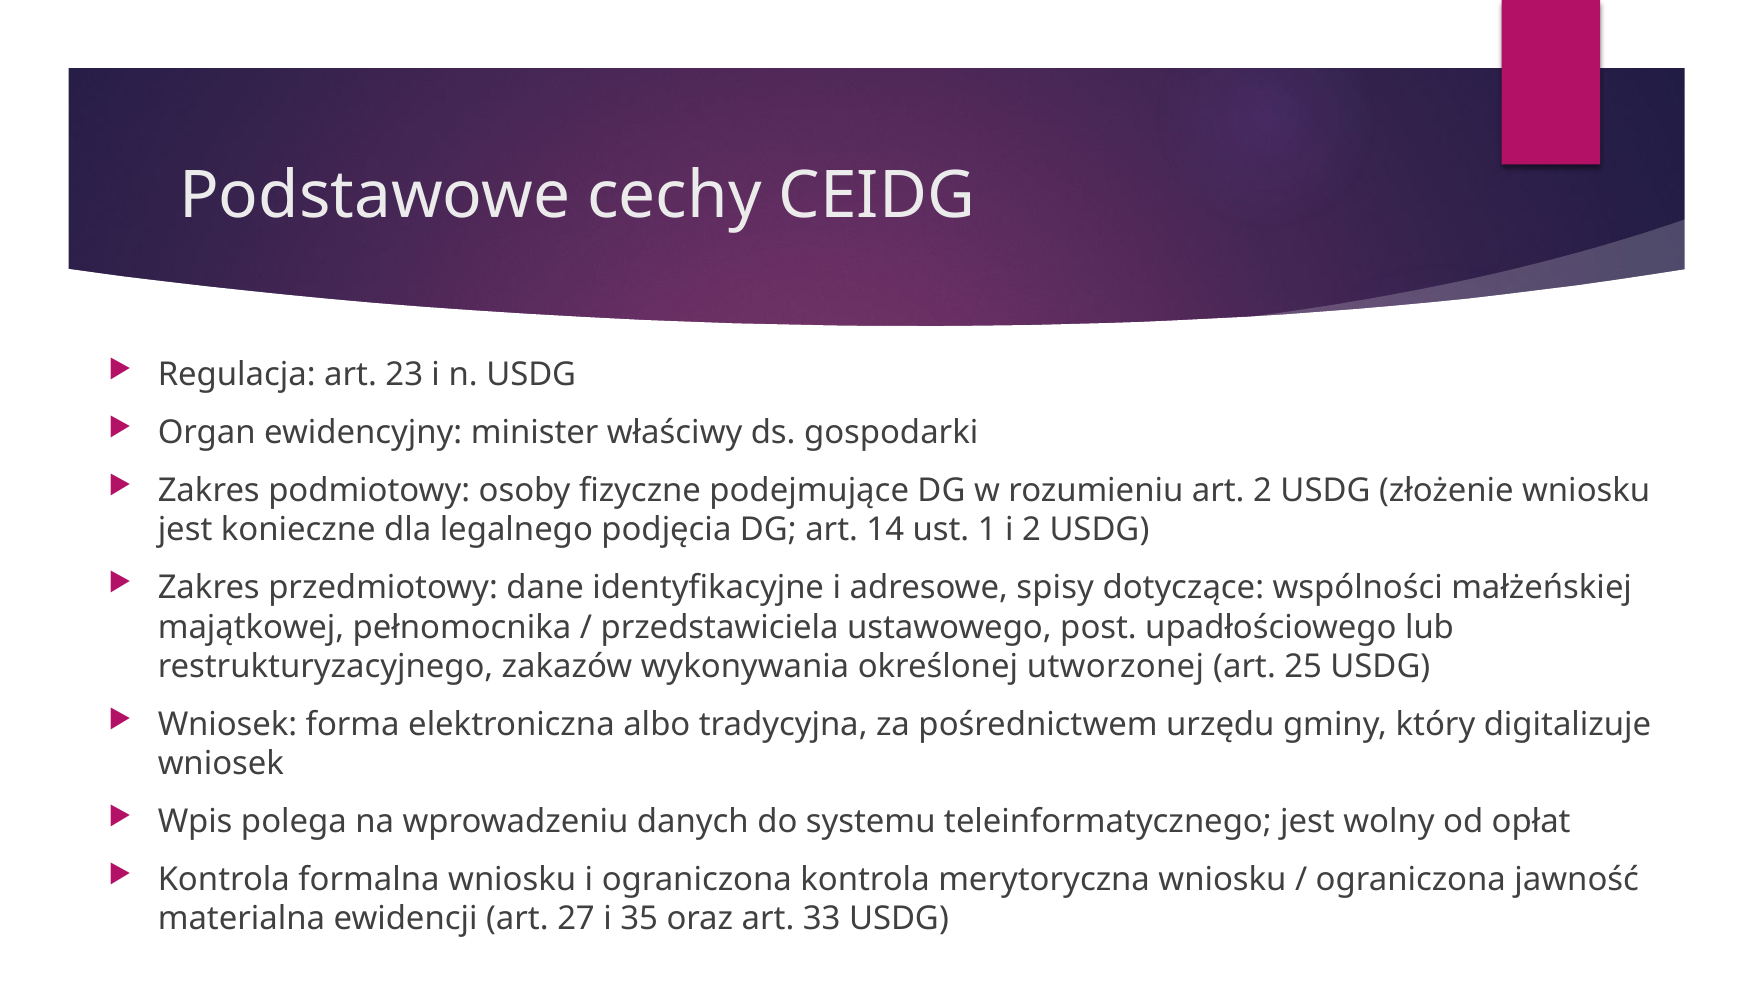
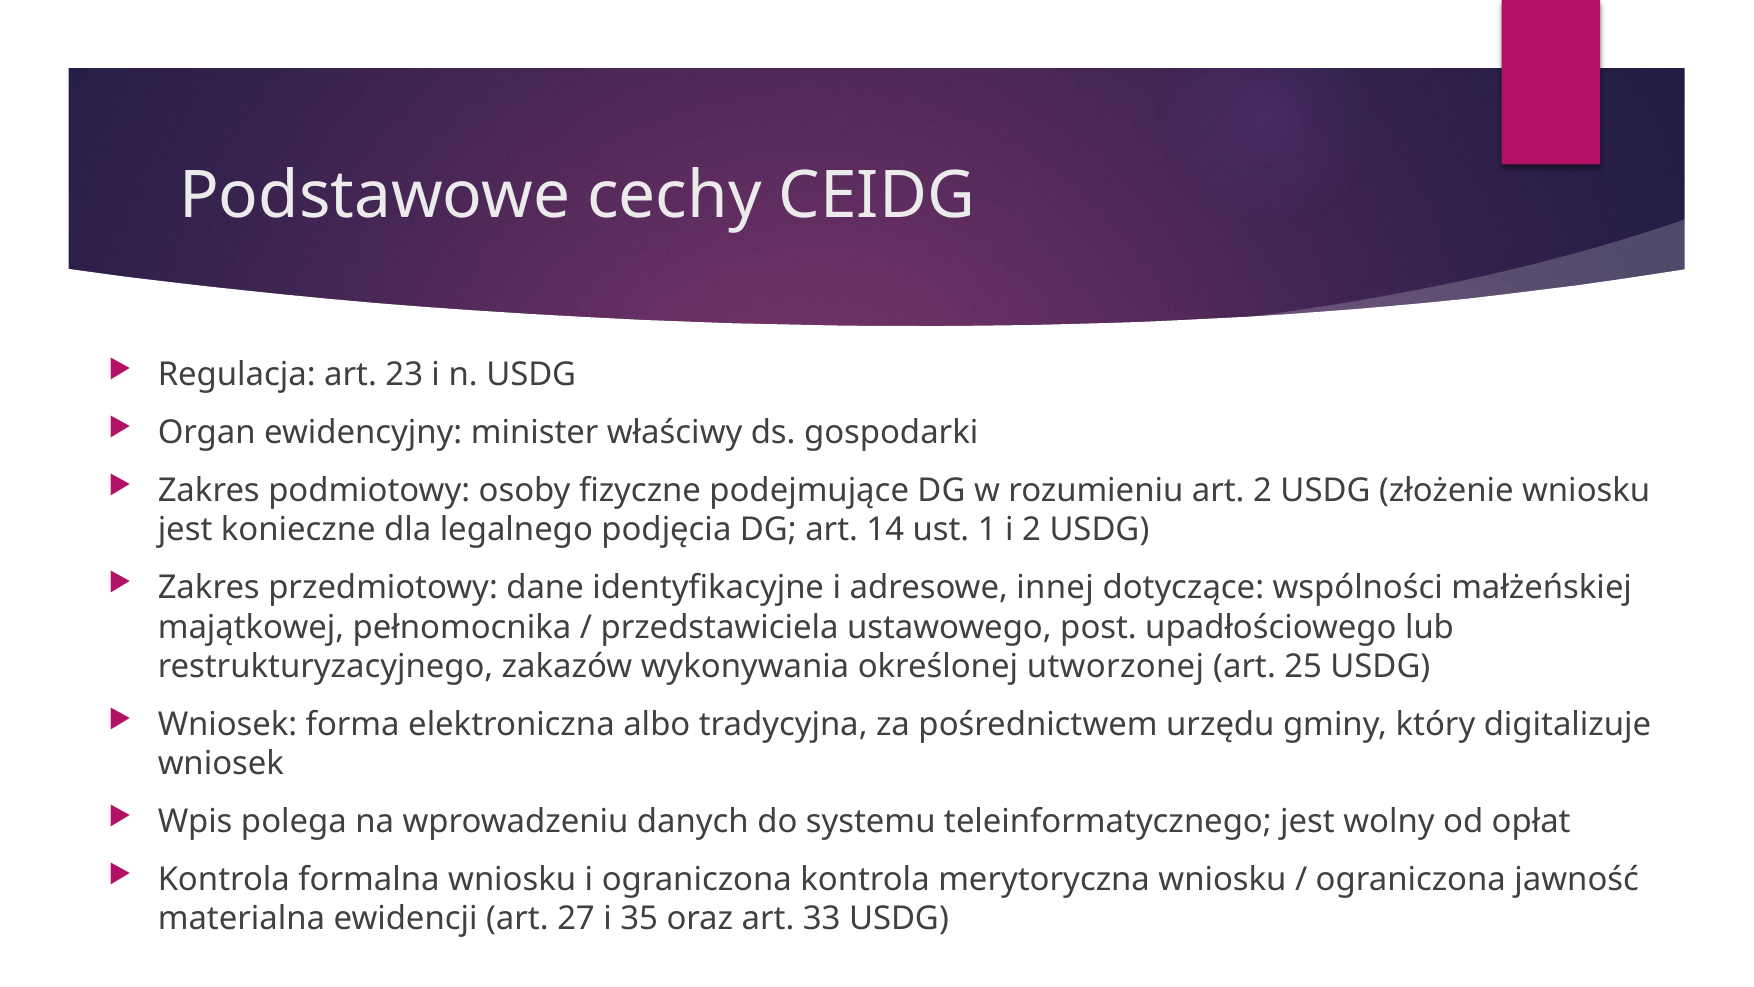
spisy: spisy -> innej (1055, 588)
